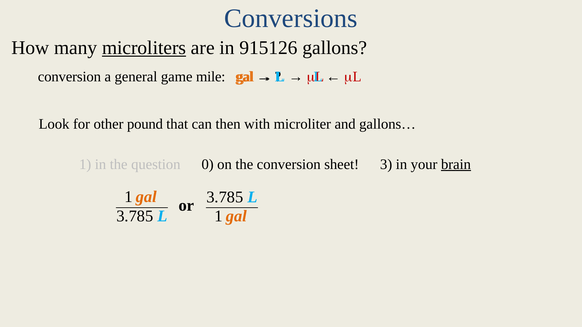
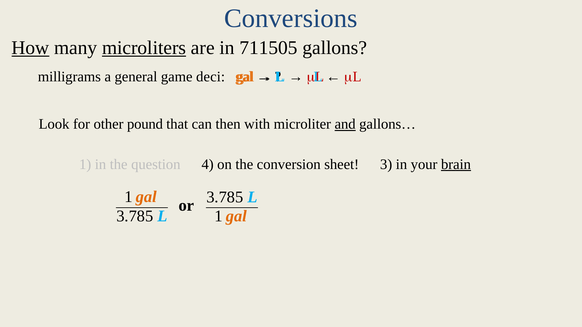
How underline: none -> present (30, 48)
915126: 915126 -> 711505 (269, 48)
conversion: conversion -> milligrams (69, 77)
mile: mile -> deci (211, 77)
and underline: none -> present (345, 124)
0: 0 -> 4 (208, 164)
